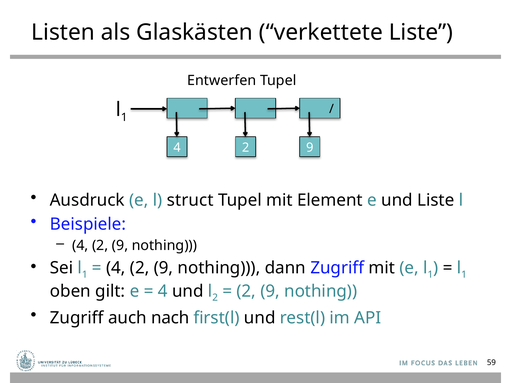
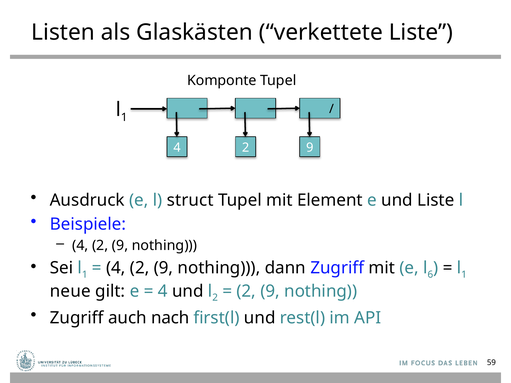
Entwerfen: Entwerfen -> Komponte (222, 81)
e l 1: 1 -> 6 (430, 275)
oben: oben -> neue (70, 291)
